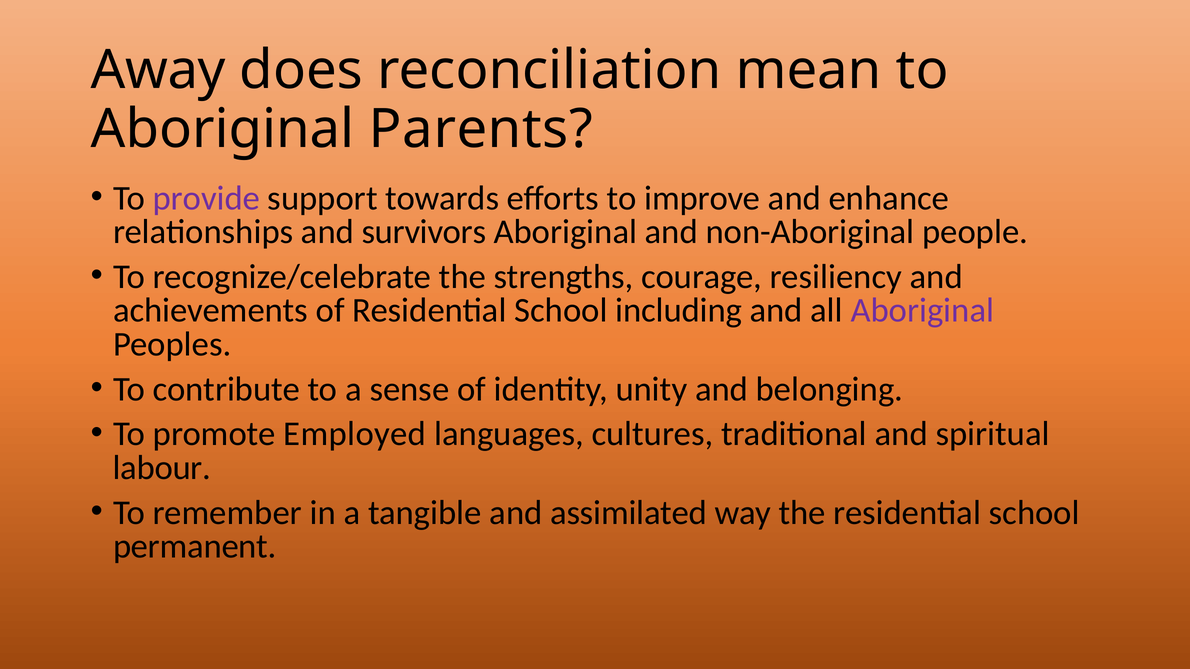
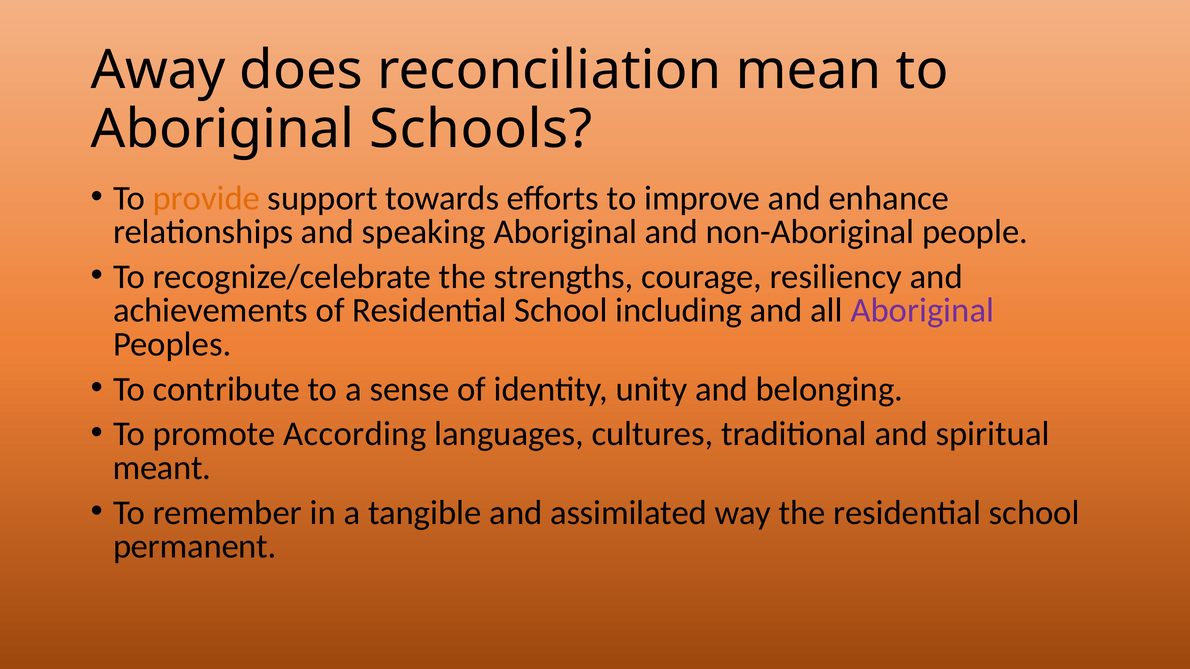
Parents: Parents -> Schools (481, 129)
provide colour: purple -> orange (206, 198)
survivors: survivors -> speaking (424, 232)
Employed: Employed -> According (355, 434)
labour: labour -> meant (162, 468)
